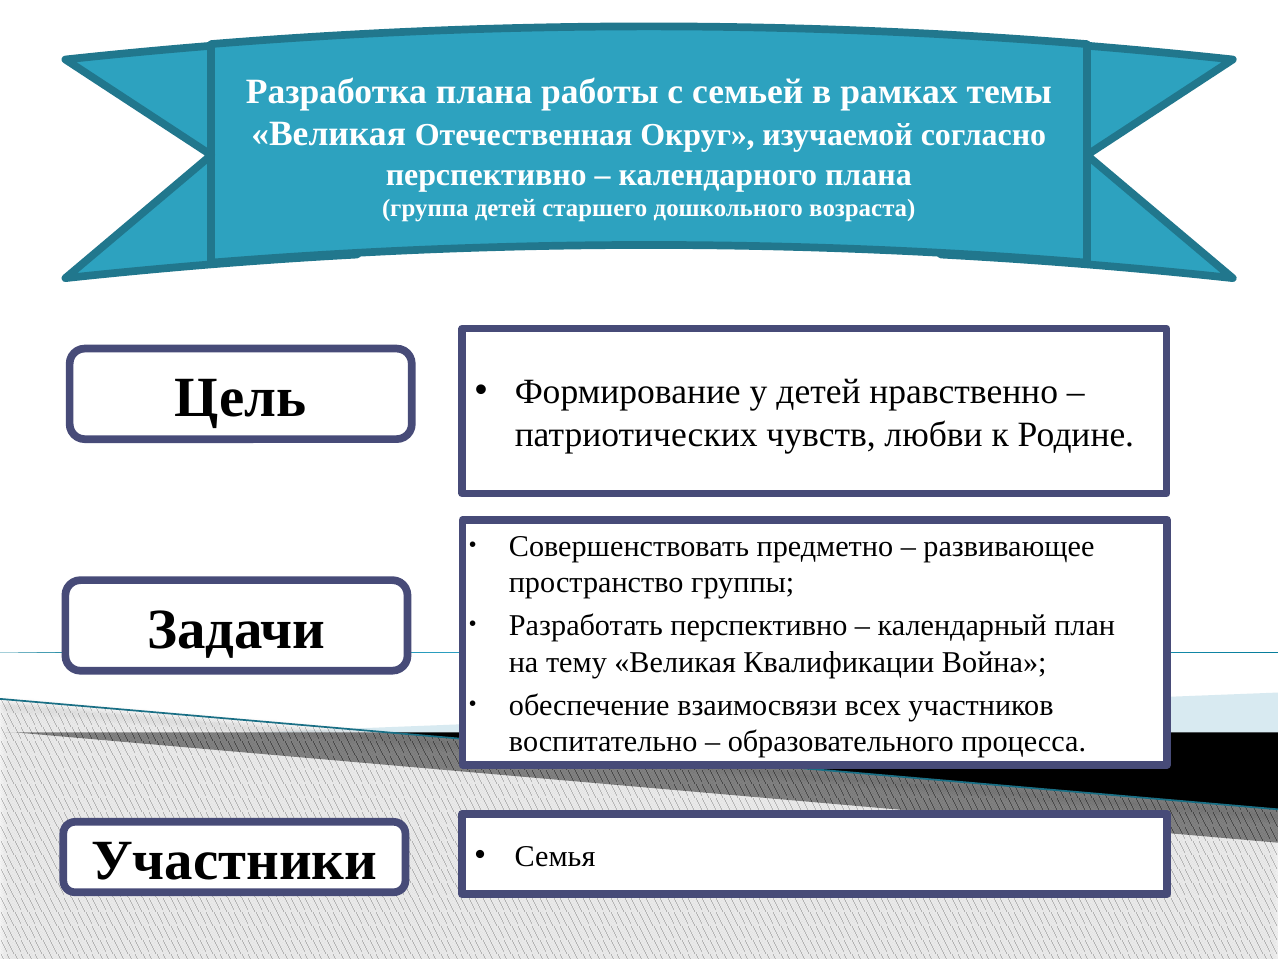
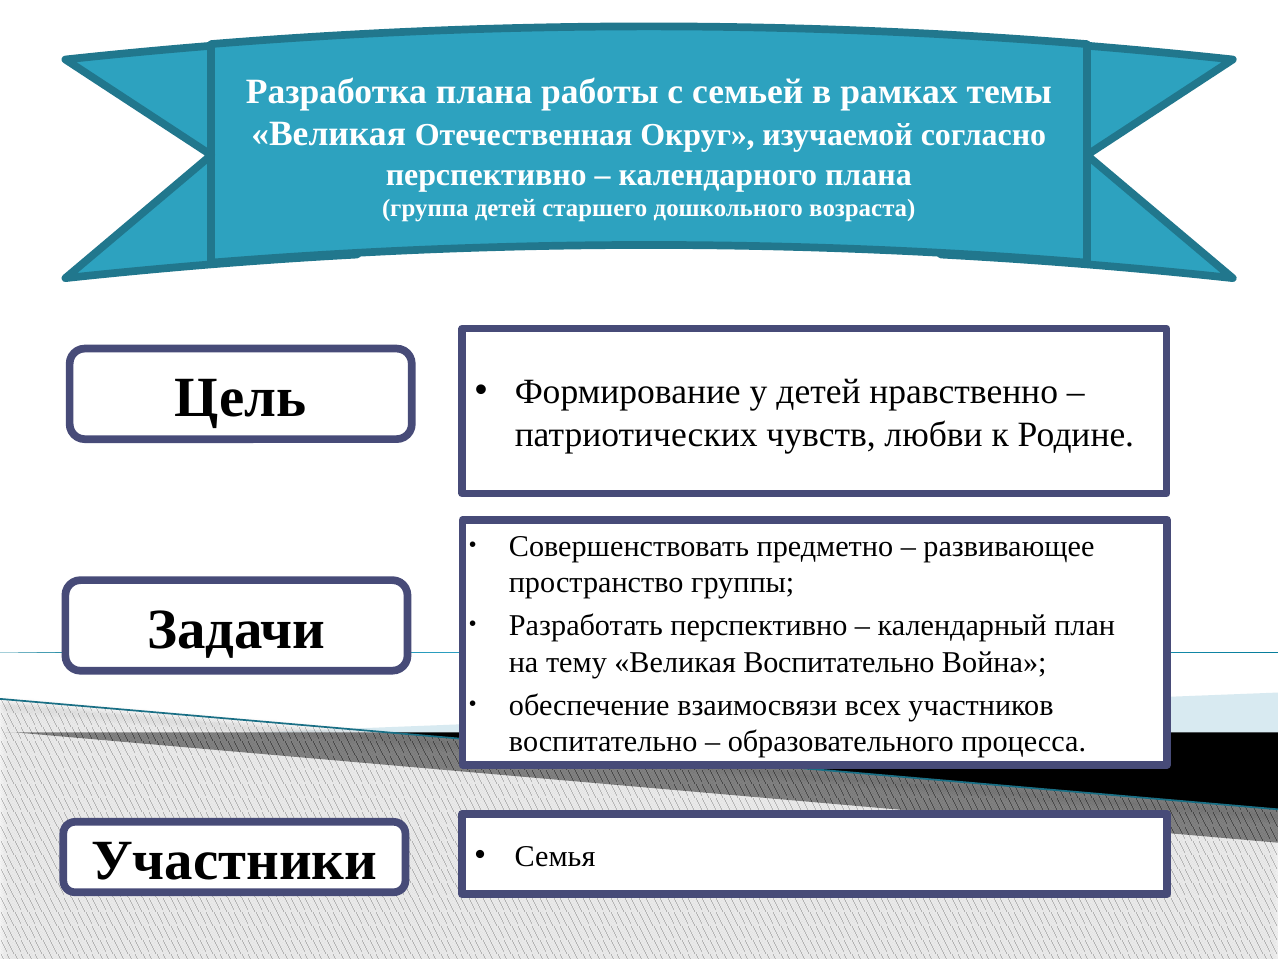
Великая Квалификации: Квалификации -> Воспитательно (839, 662)
